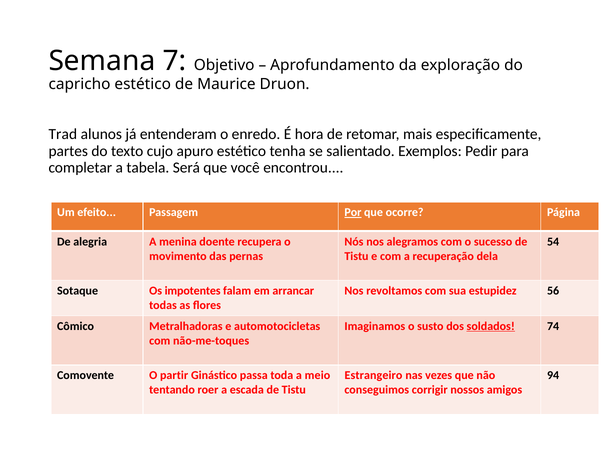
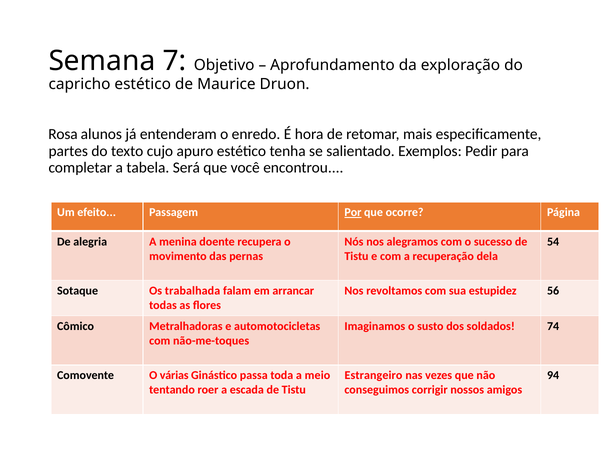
Trad: Trad -> Rosa (63, 134)
impotentes: impotentes -> trabalhada (193, 291)
soldados underline: present -> none (491, 326)
partir: partir -> várias (174, 375)
